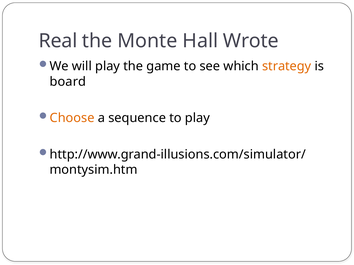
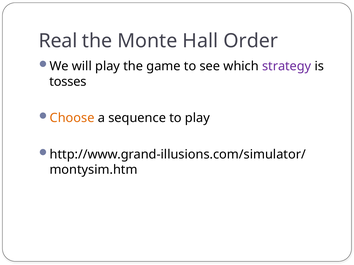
Wrote: Wrote -> Order (251, 41)
strategy colour: orange -> purple (287, 66)
board: board -> tosses (68, 82)
